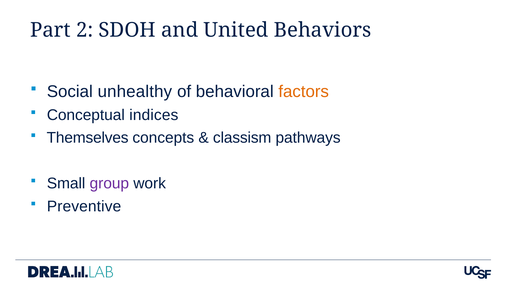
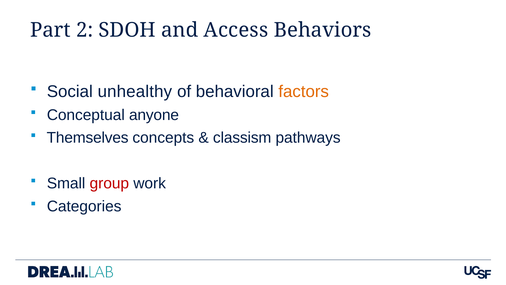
United: United -> Access (236, 30)
indices: indices -> anyone (154, 115)
group colour: purple -> red (109, 183)
Preventive: Preventive -> Categories (84, 206)
